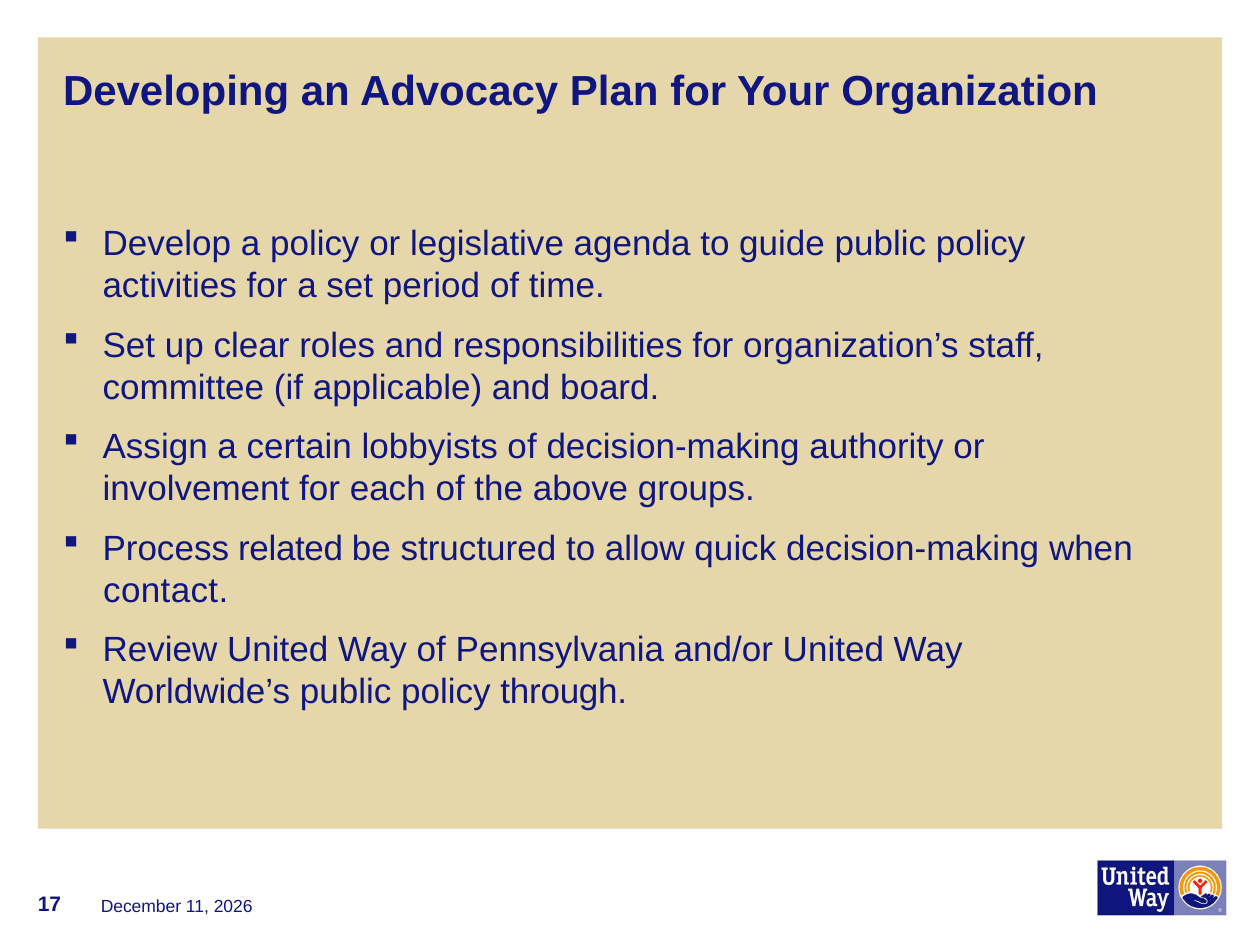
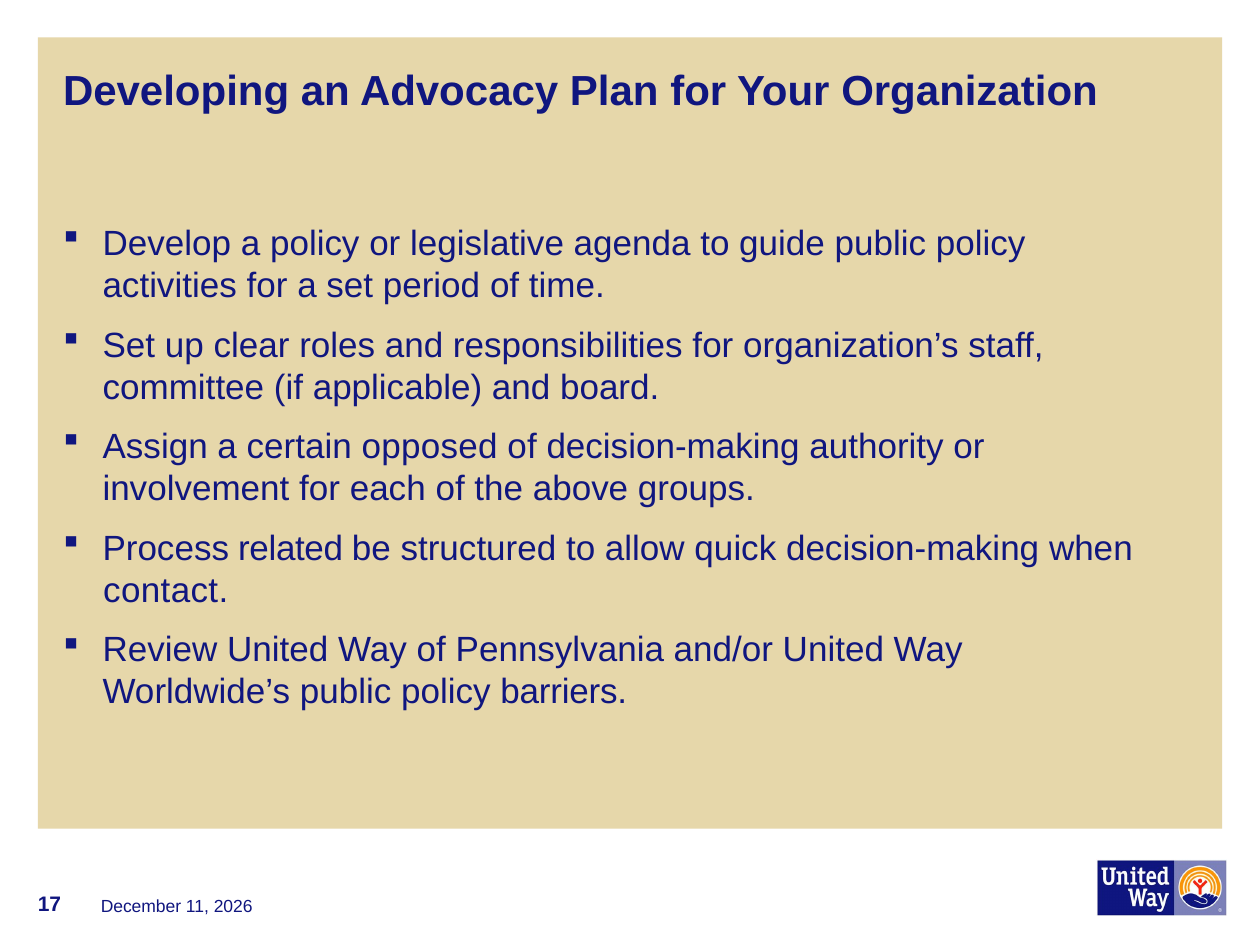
lobbyists: lobbyists -> opposed (430, 447)
through: through -> barriers (564, 692)
